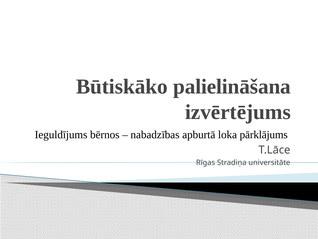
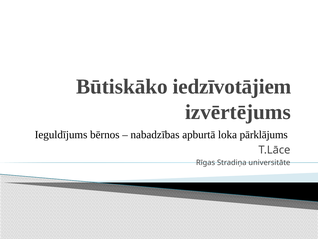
palielināšana: palielināšana -> iedzīvotājiem (232, 86)
